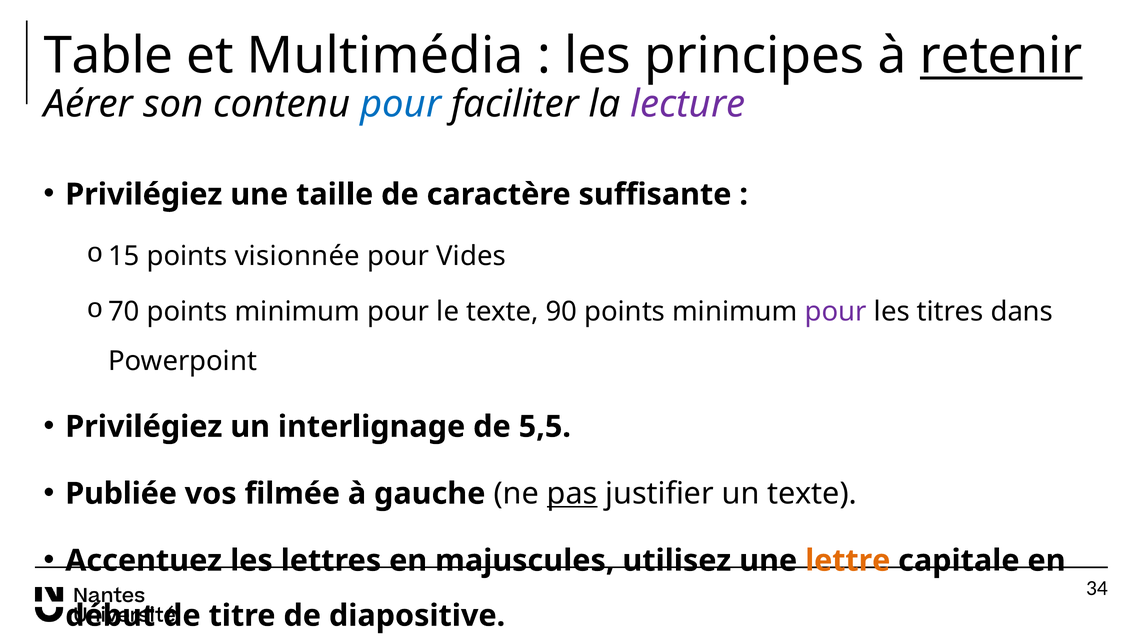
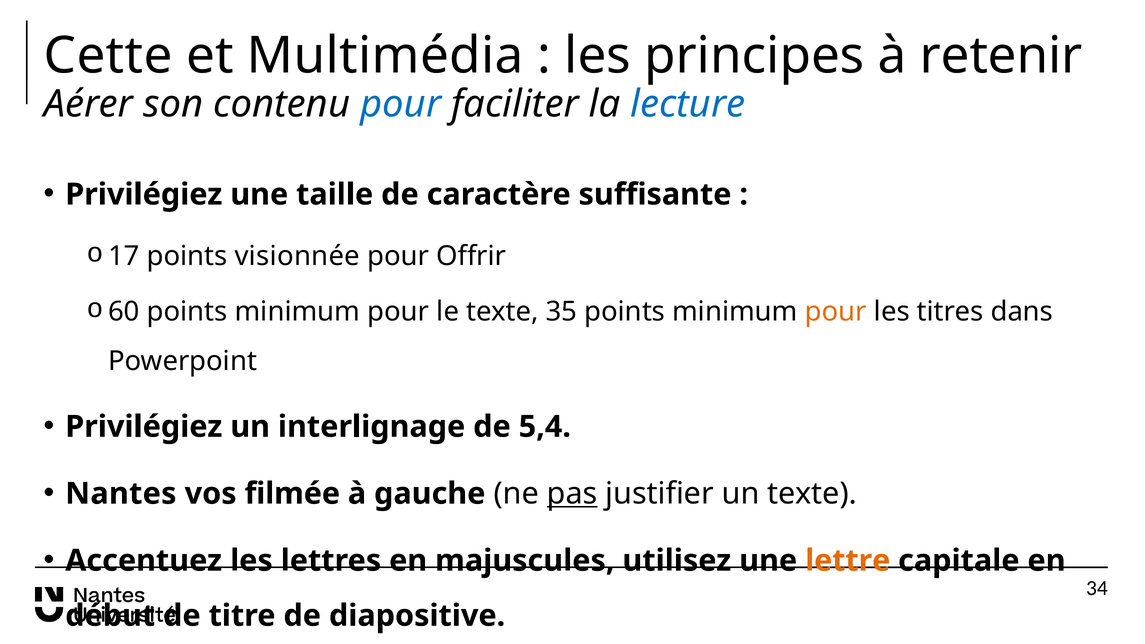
Table: Table -> Cette (108, 56)
retenir underline: present -> none (1001, 56)
lecture colour: purple -> blue (688, 104)
15: 15 -> 17 (124, 256)
Vides: Vides -> Offrir (471, 256)
70: 70 -> 60 (124, 312)
90: 90 -> 35 (561, 312)
pour colour: purple -> orange (836, 312)
5,5: 5,5 -> 5,4 (545, 427)
Publiée: Publiée -> Nantes (121, 494)
